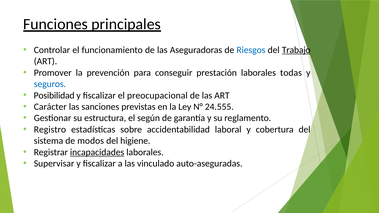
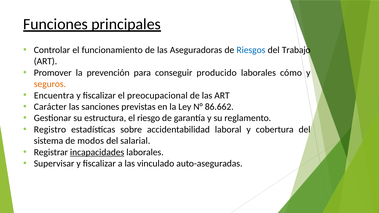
Trabajo underline: present -> none (296, 50)
prestación: prestación -> producido (217, 73)
todas: todas -> cómo (291, 73)
seguros colour: blue -> orange (50, 84)
Posibilidad: Posibilidad -> Encuentra (54, 95)
24.555: 24.555 -> 86.662 (219, 107)
según: según -> riesgo (149, 118)
higiene: higiene -> salarial (135, 141)
